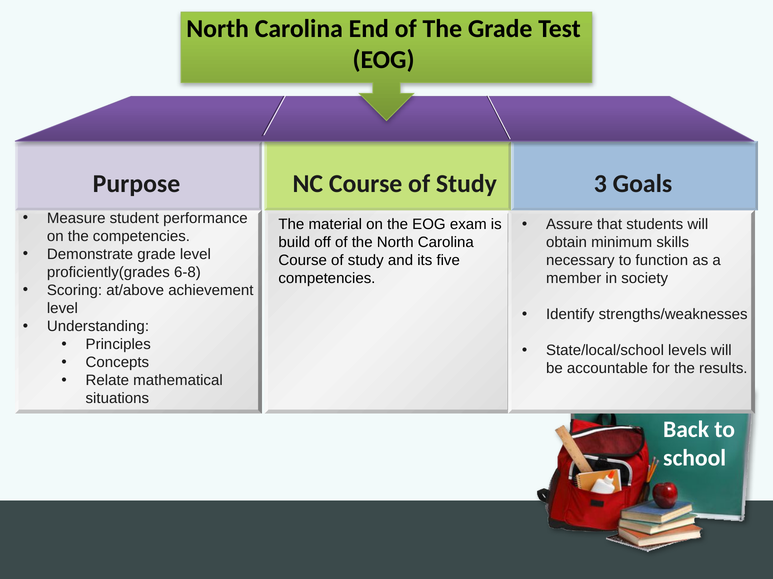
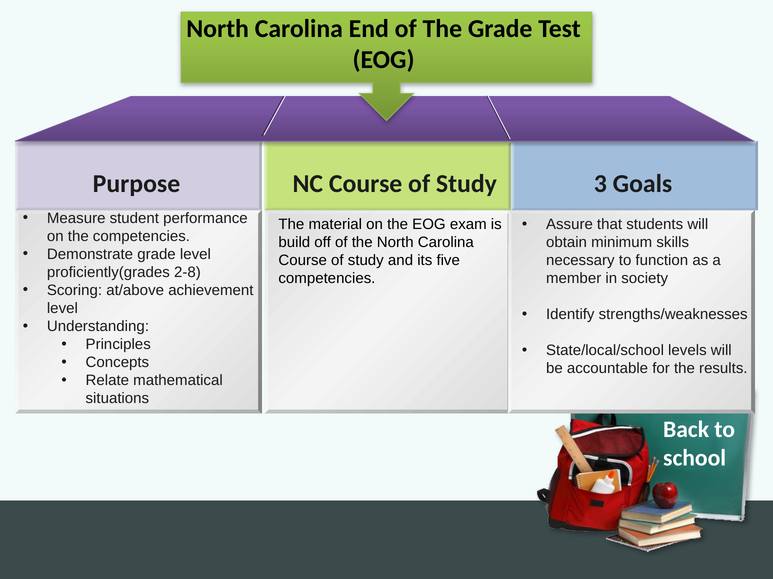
6-8: 6-8 -> 2-8 (187, 273)
